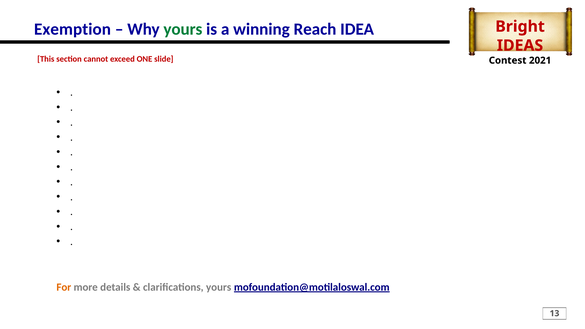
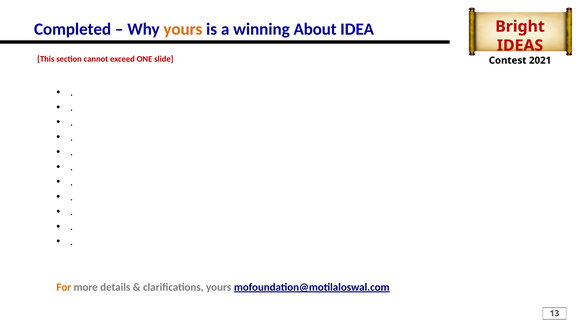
Exemption: Exemption -> Completed (73, 29)
yours colour: green -> orange (183, 29)
Reach: Reach -> About (315, 29)
